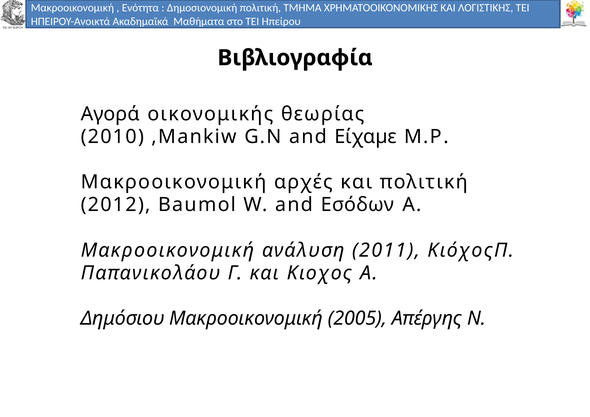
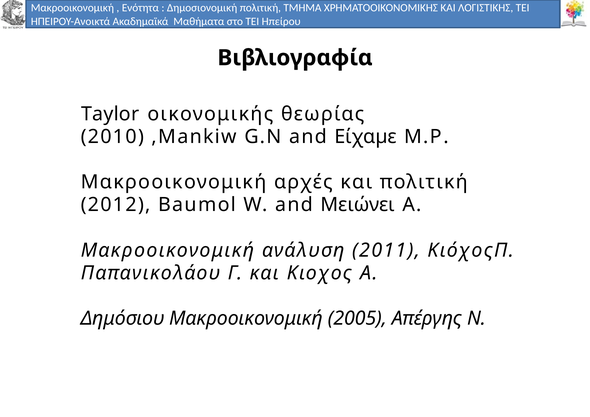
Αγορά: Αγορά -> Taylor (110, 114)
Εσόδων: Εσόδων -> Μειώνει (358, 205)
